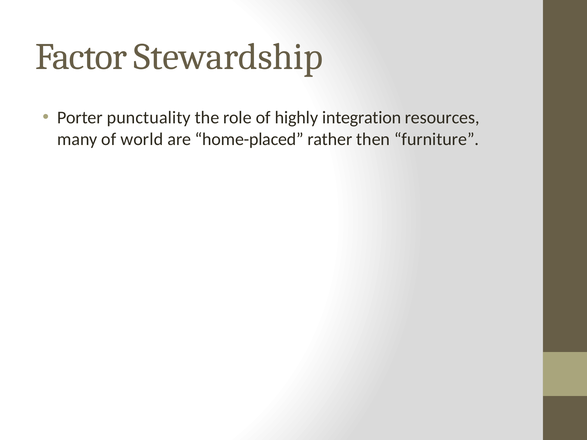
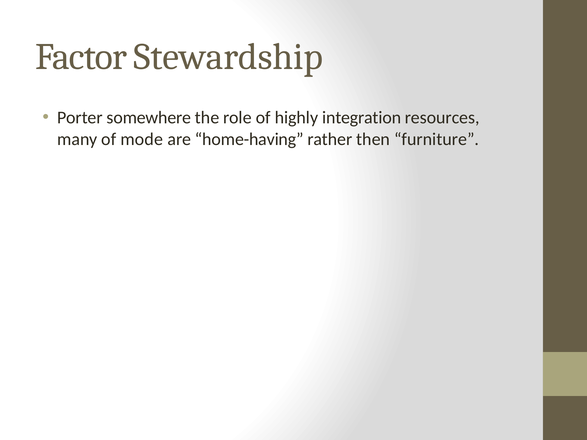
punctuality: punctuality -> somewhere (149, 118)
world: world -> mode (142, 139)
home-placed: home-placed -> home-having (249, 139)
